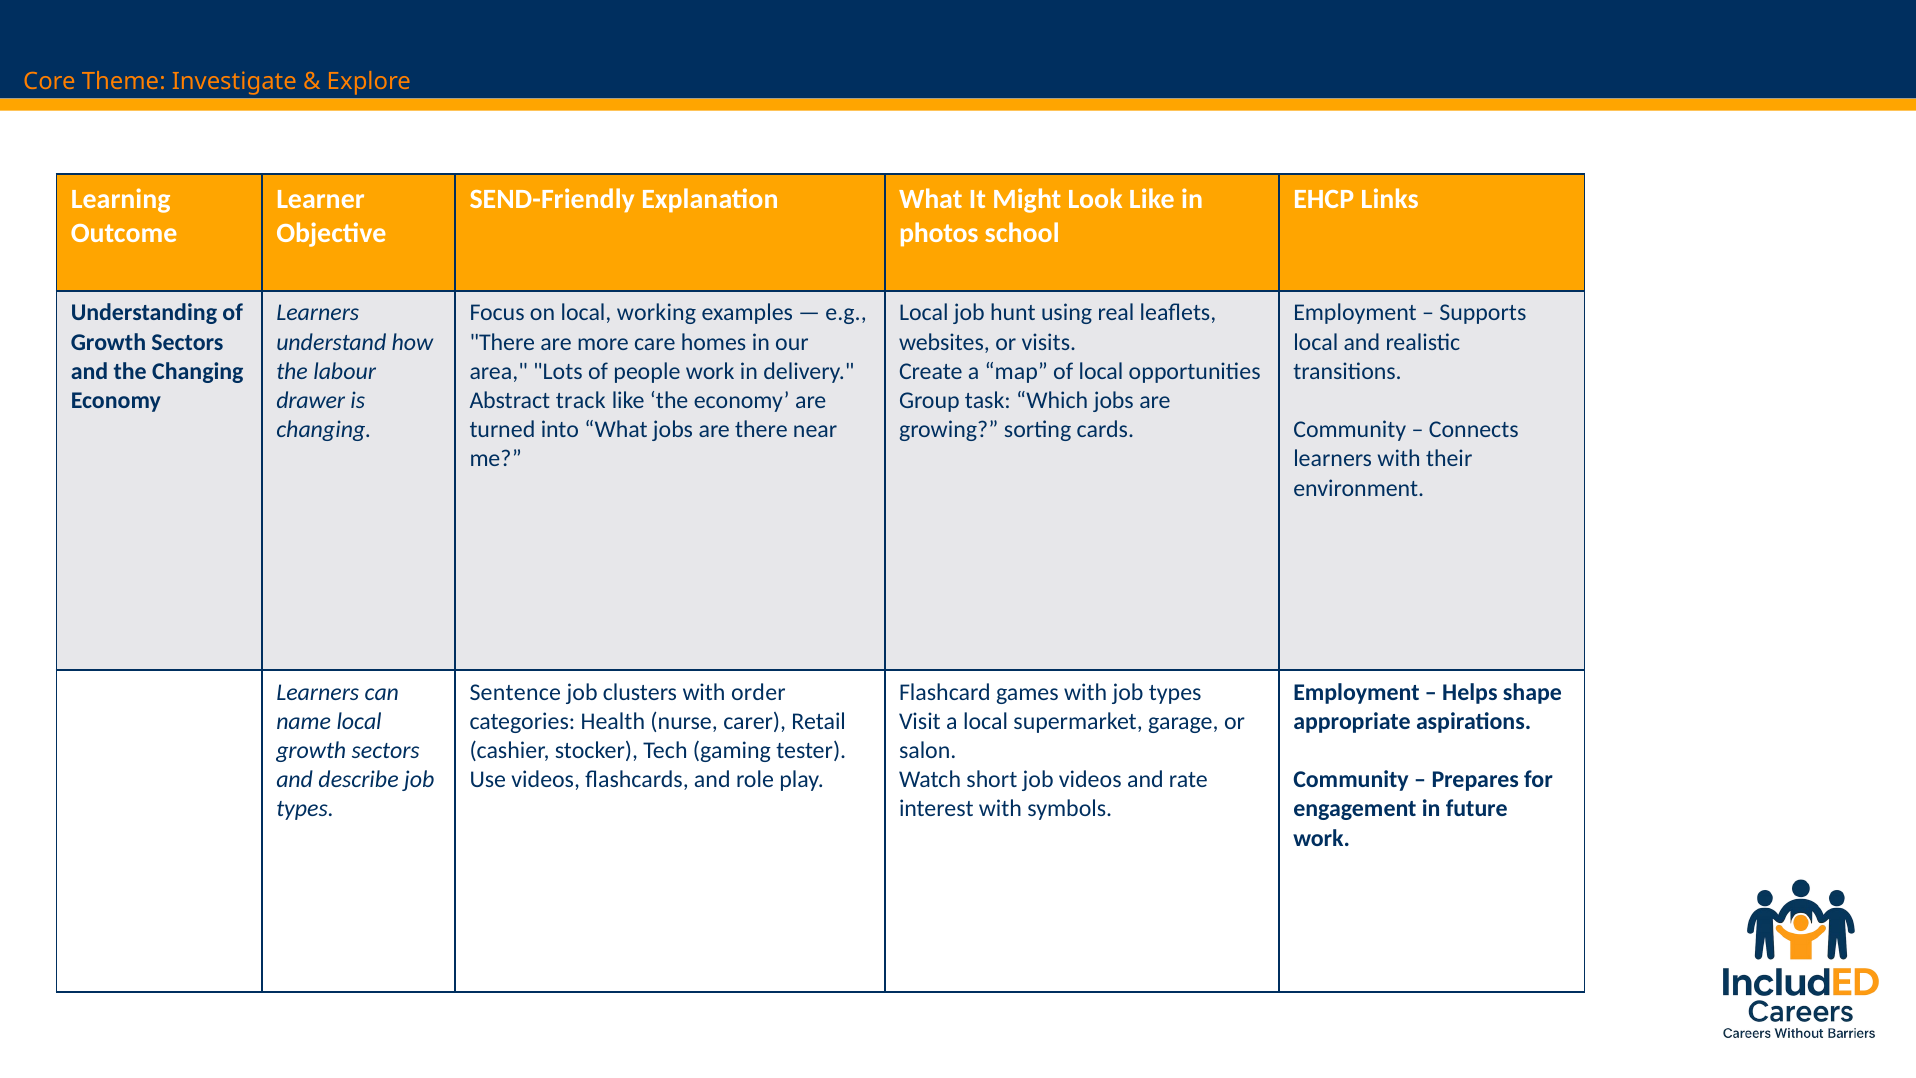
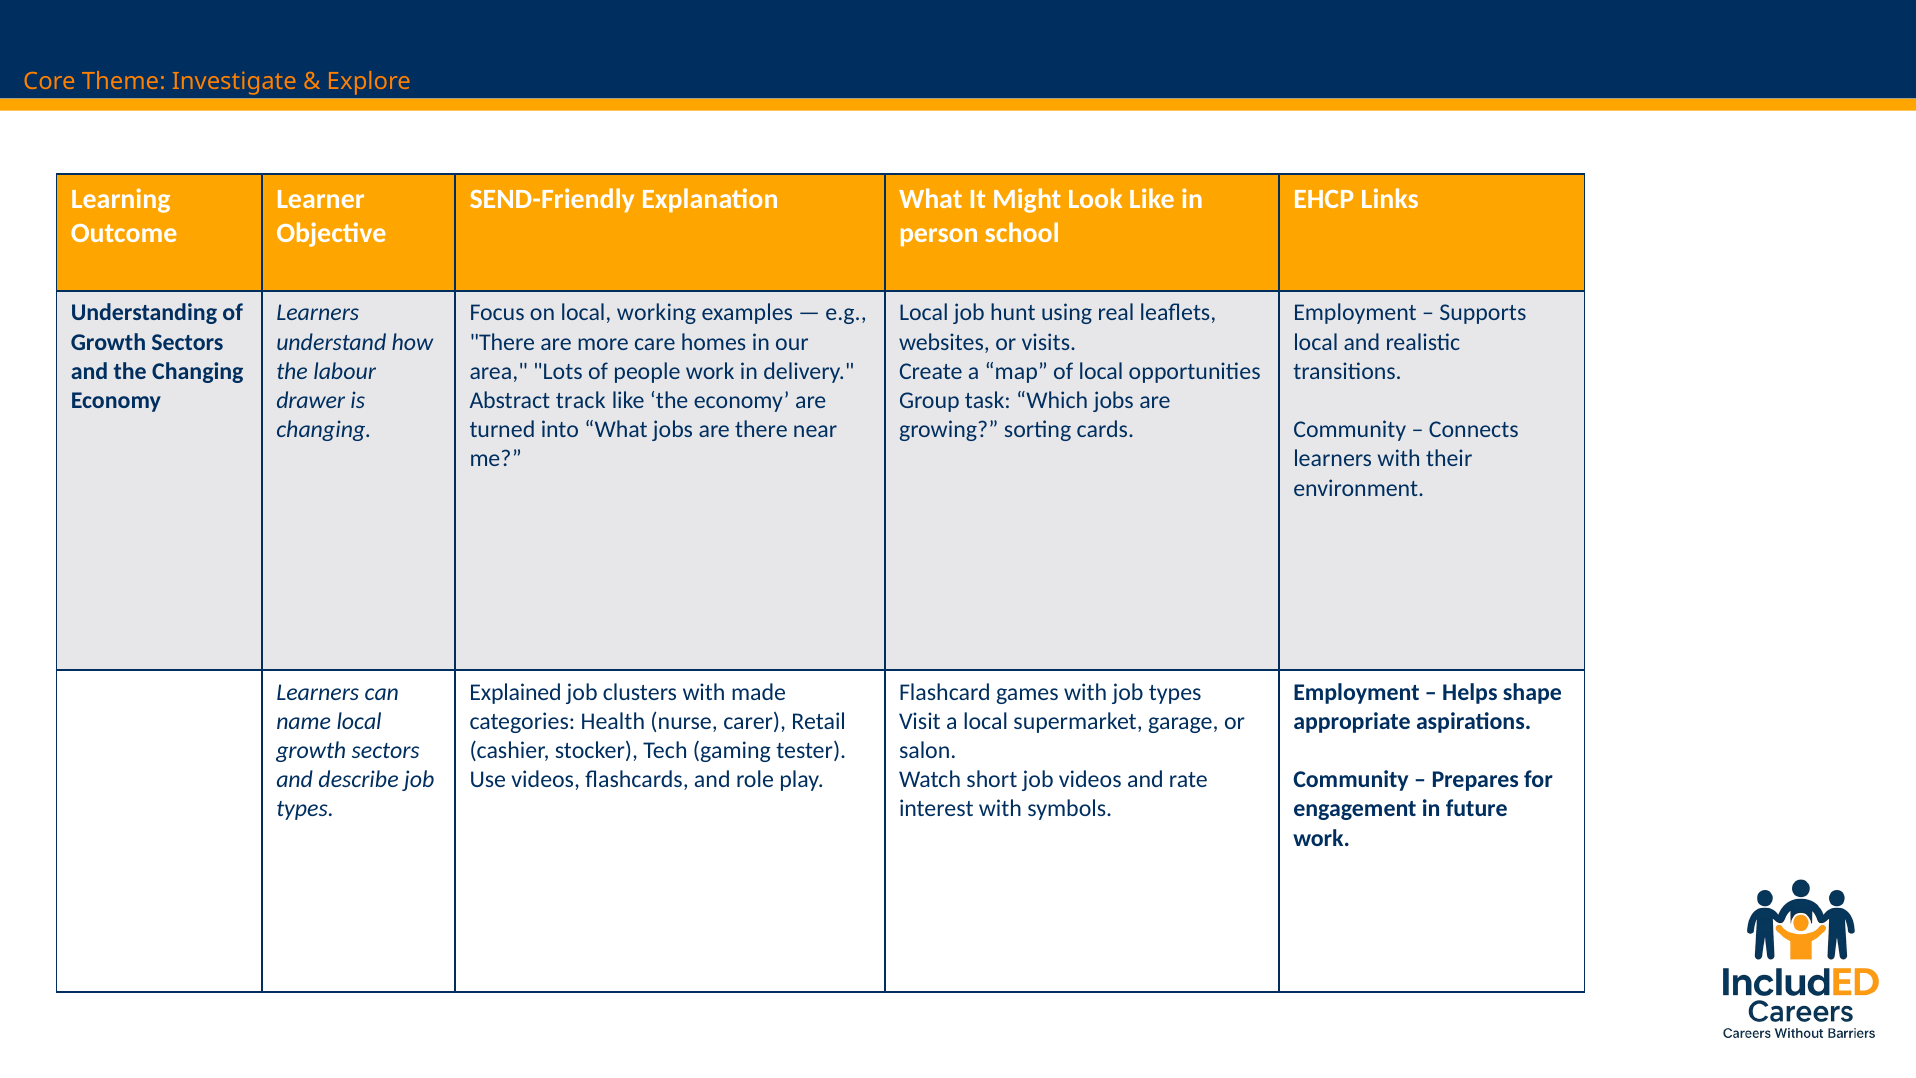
photos: photos -> person (939, 233)
Sentence: Sentence -> Explained (516, 692)
order: order -> made (759, 692)
